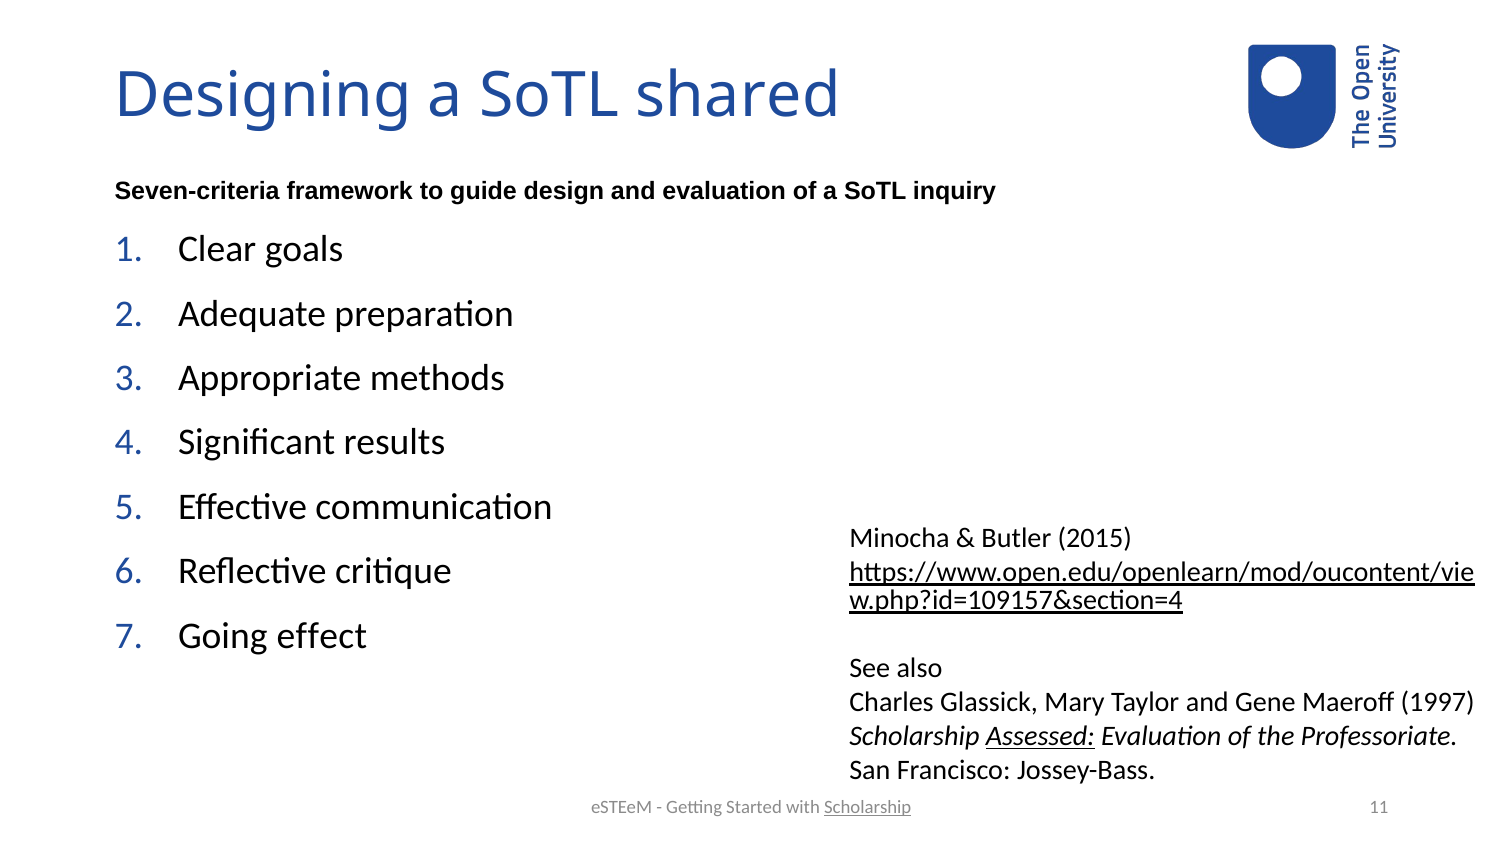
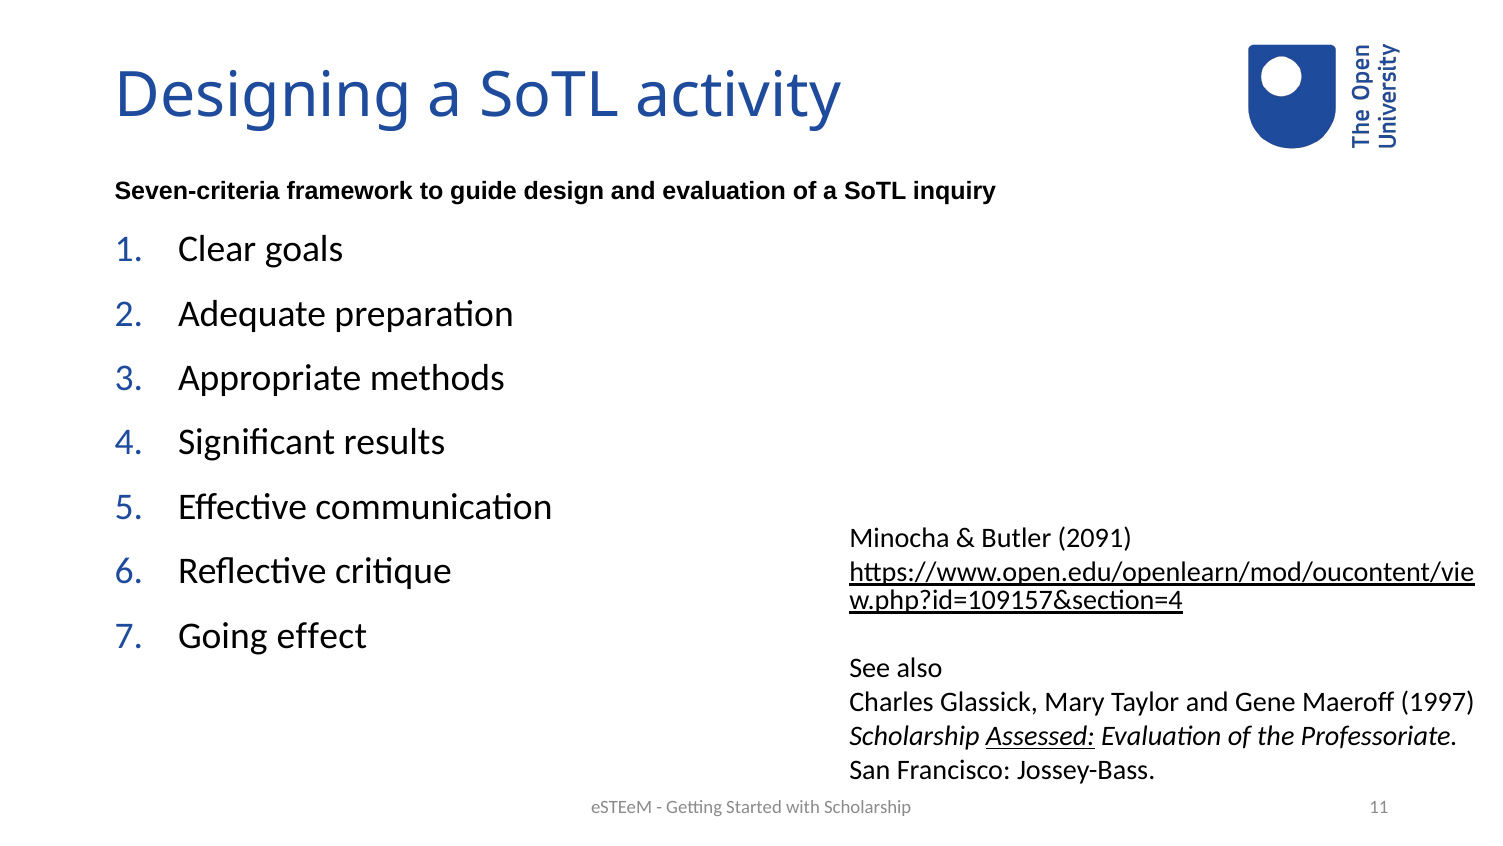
shared: shared -> activity (738, 95)
2015: 2015 -> 2091 (1095, 538)
Scholarship underline: present -> none (868, 807)
